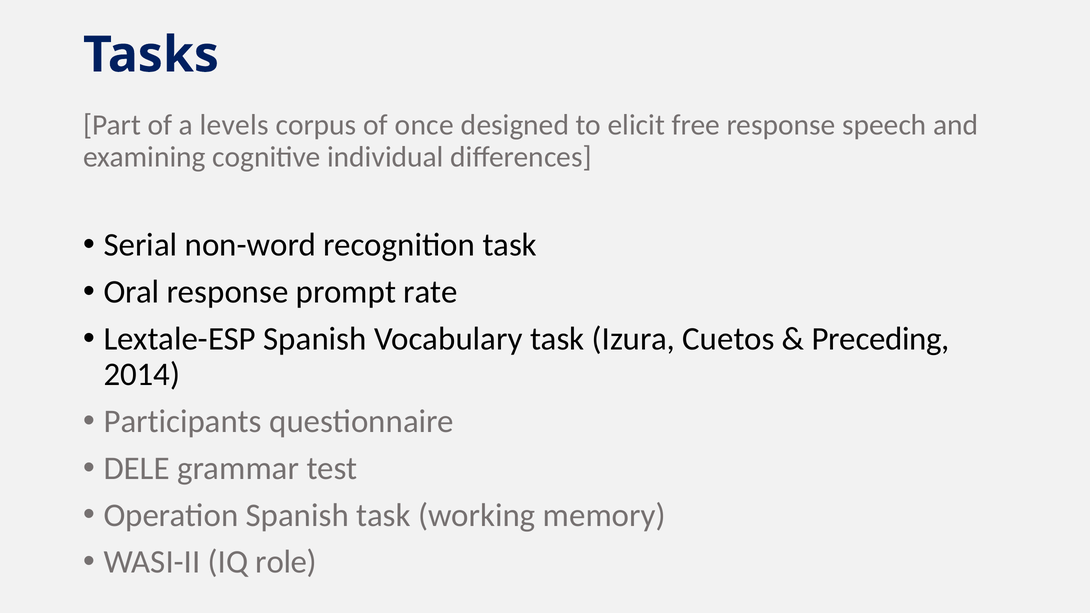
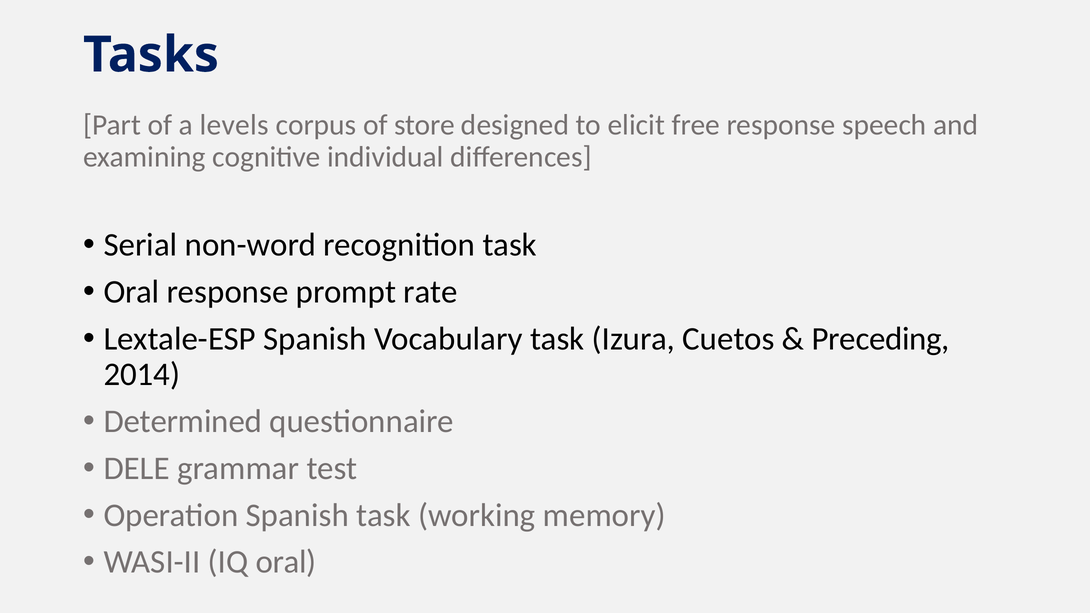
once: once -> store (425, 125)
Participants: Participants -> Determined (183, 421)
IQ role: role -> oral (286, 562)
